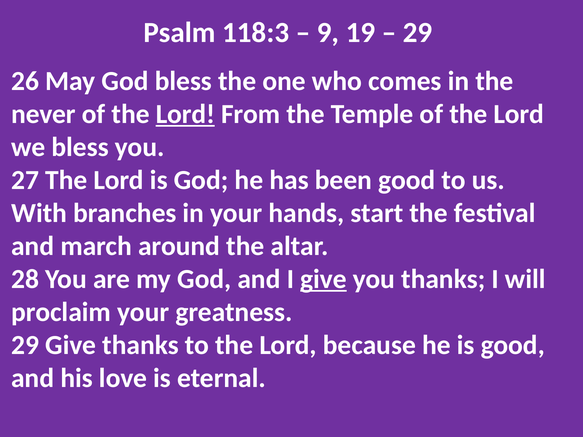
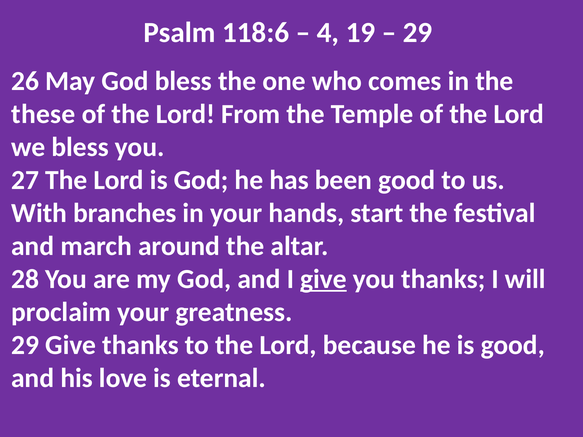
118:3: 118:3 -> 118:6 (256, 33)
9: 9 -> 4 (328, 33)
never: never -> these (43, 114)
Lord underline: present -> none (185, 114)
